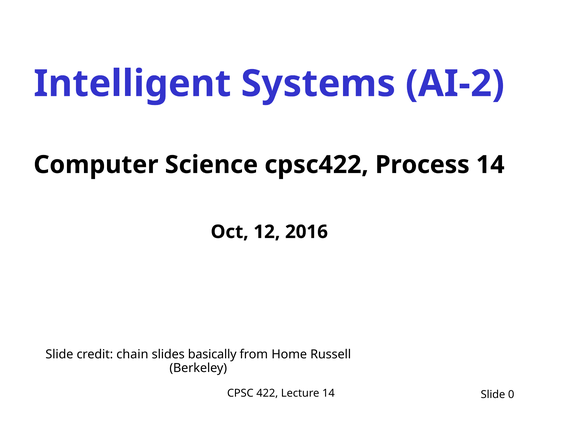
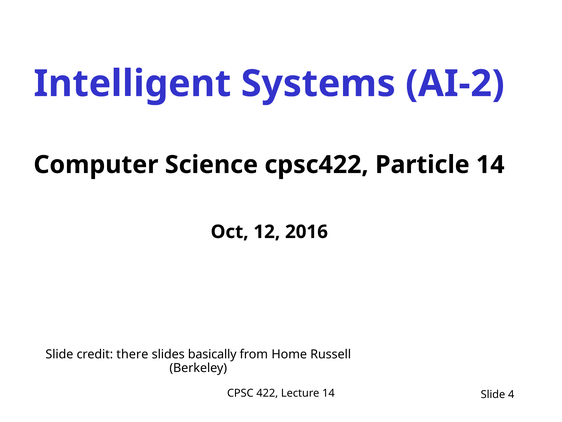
Process: Process -> Particle (422, 165)
chain: chain -> there (132, 354)
0: 0 -> 4 (511, 394)
